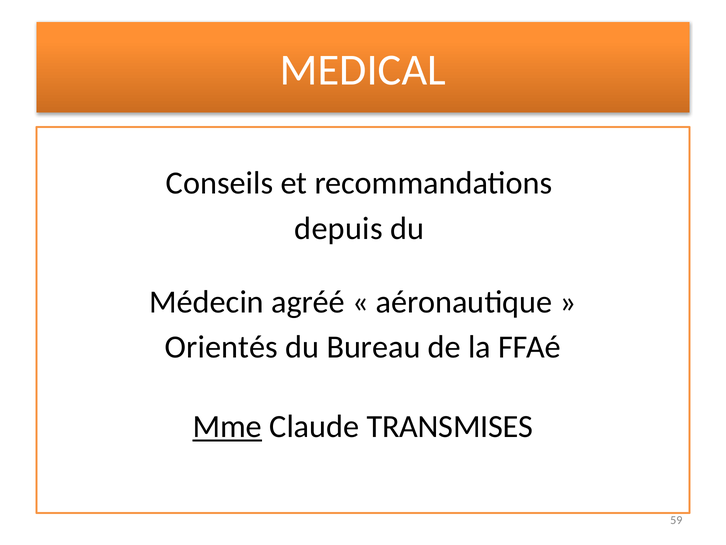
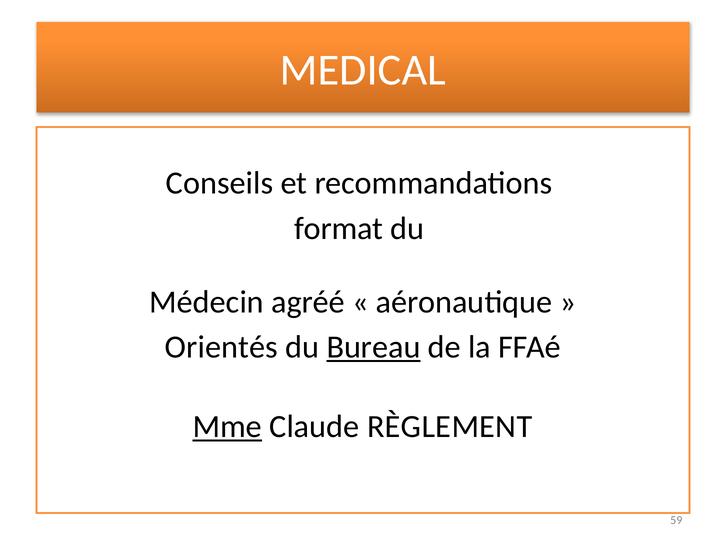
depuis: depuis -> format (339, 228)
Bureau underline: none -> present (374, 347)
TRANSMISES: TRANSMISES -> RÈGLEMENT (450, 426)
